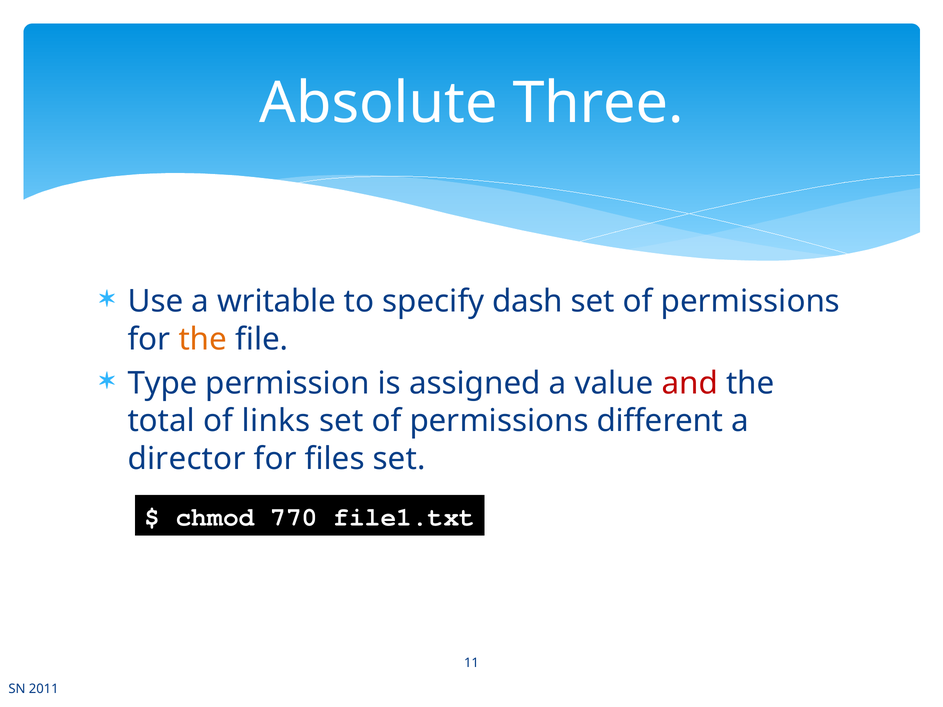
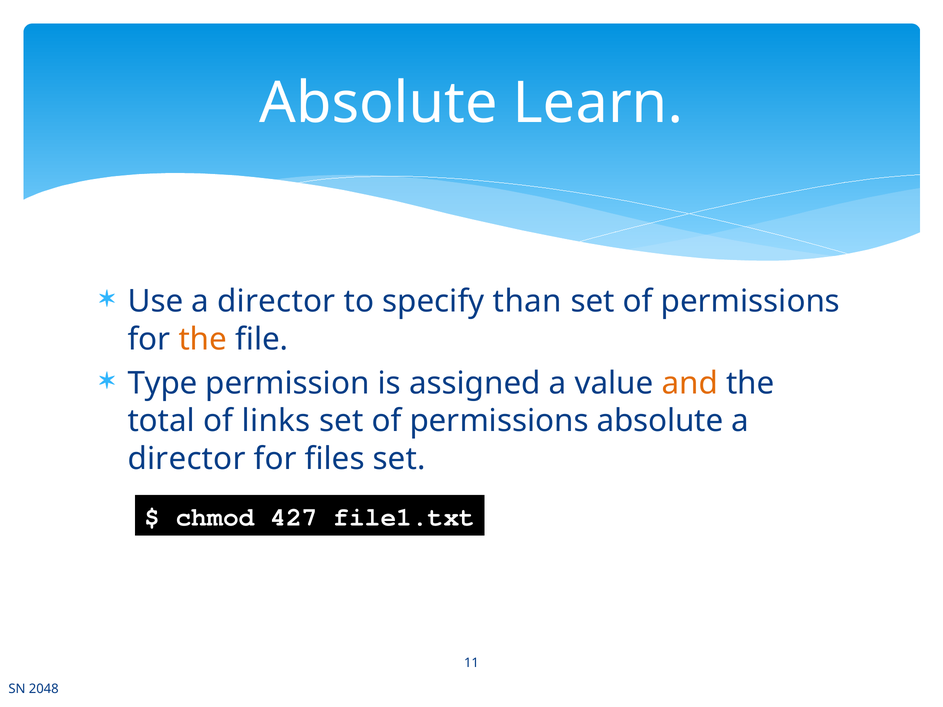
Three: Three -> Learn (598, 104)
Use a writable: writable -> director (276, 302)
dash: dash -> than (527, 302)
and colour: red -> orange (690, 383)
permissions different: different -> absolute (660, 421)
770: 770 -> 427 (294, 517)
2011: 2011 -> 2048 (44, 689)
